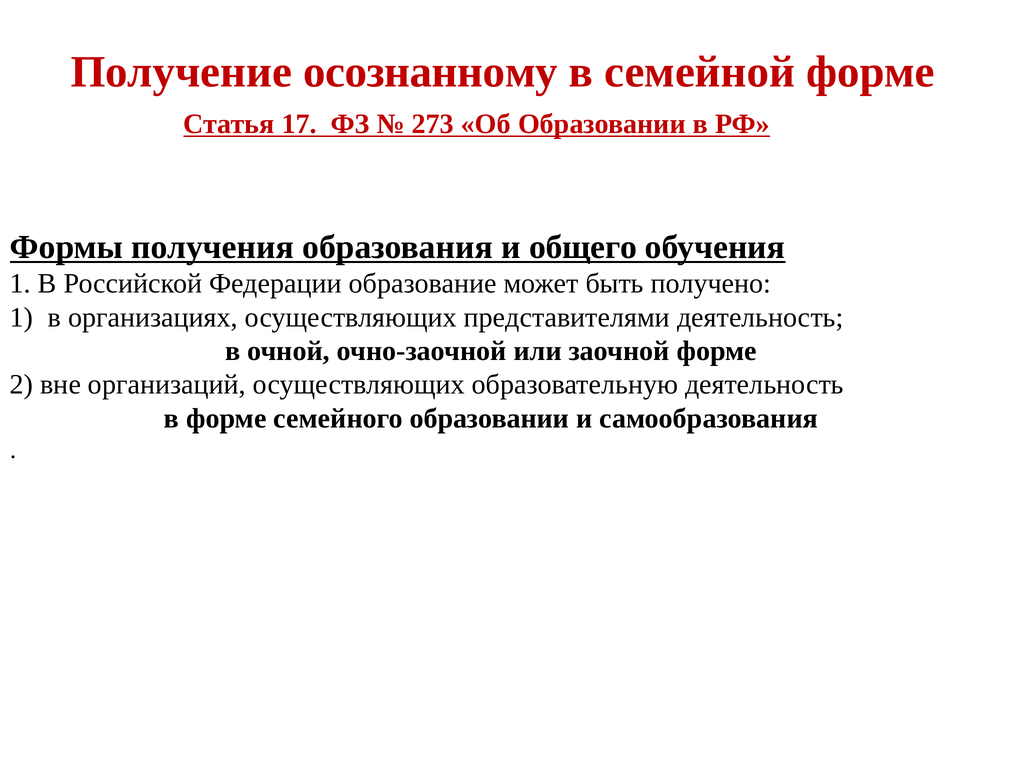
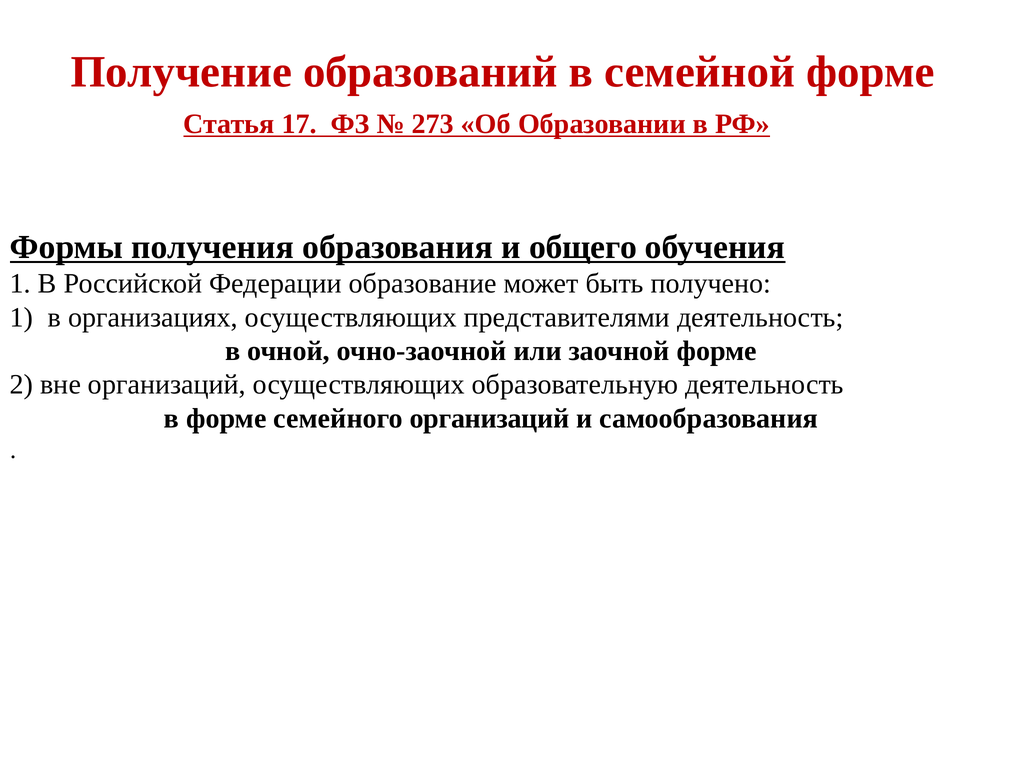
осознанному: осознанному -> образований (430, 72)
семейного образовании: образовании -> организаций (490, 419)
